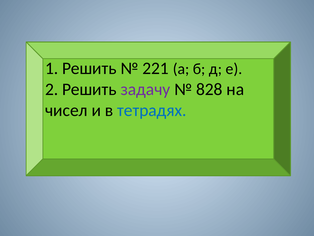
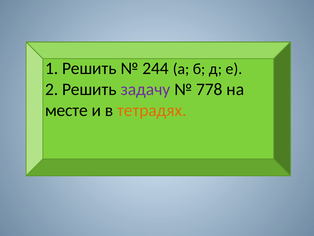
221: 221 -> 244 (156, 68)
828: 828 -> 778 (209, 89)
чисел: чисел -> месте (66, 110)
тетрадях colour: blue -> orange (152, 110)
